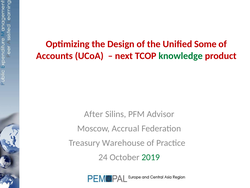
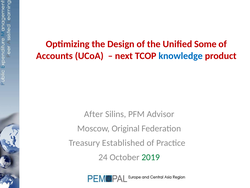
knowledge colour: green -> blue (181, 56)
Accrual: Accrual -> Original (126, 128)
Warehouse: Warehouse -> Established (123, 142)
